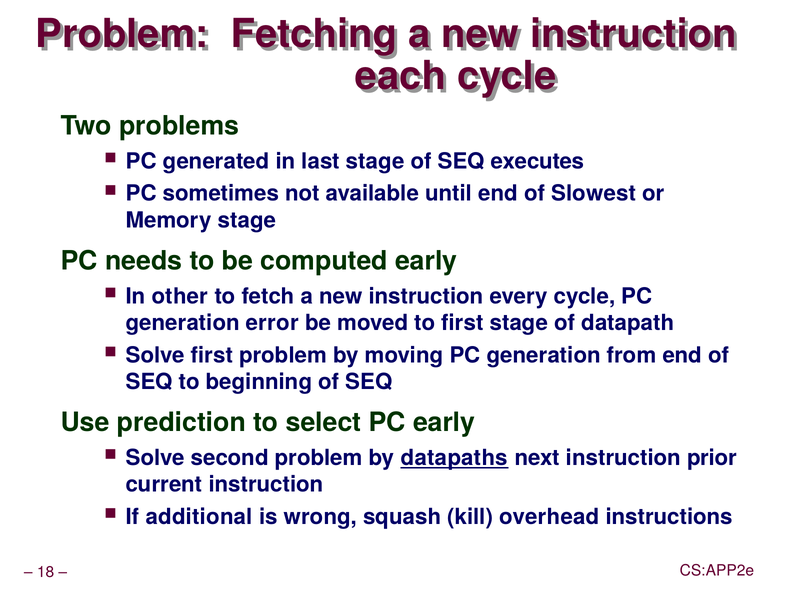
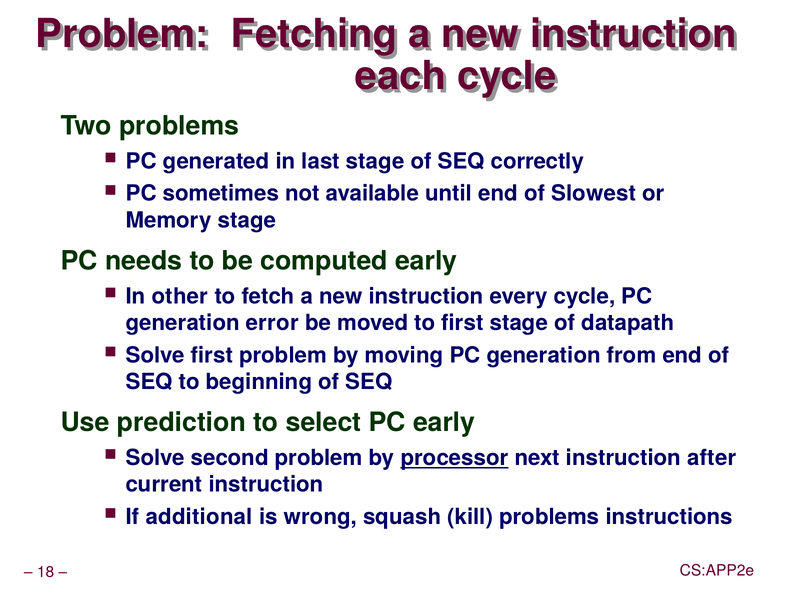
executes: executes -> correctly (537, 161)
datapaths: datapaths -> processor (454, 458)
prior: prior -> after (712, 458)
kill overhead: overhead -> problems (549, 517)
